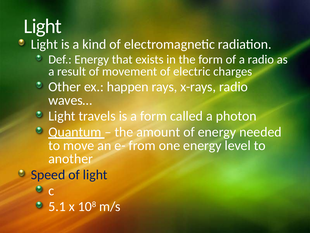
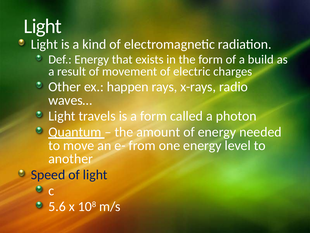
a radio: radio -> build (261, 59)
5.1: 5.1 -> 5.6 (57, 206)
